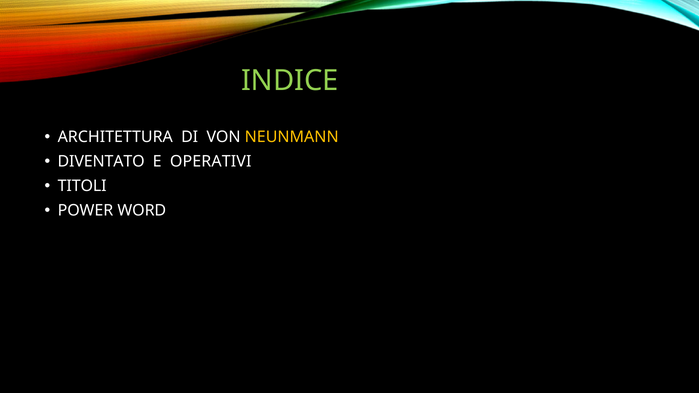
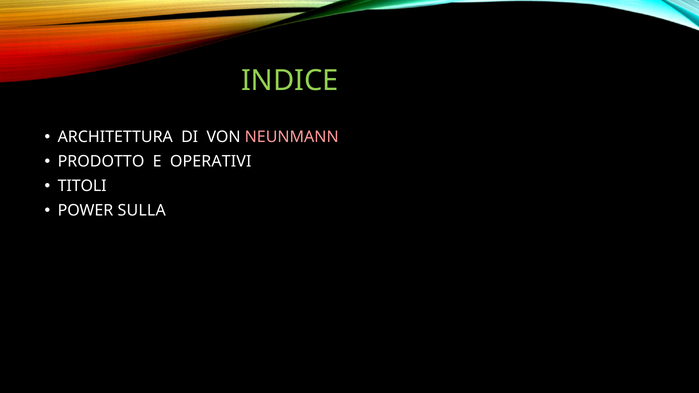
NEUNMANN colour: yellow -> pink (292, 137)
DIVENTATO: DIVENTATO -> PRODOTTO (101, 162)
WORD: WORD -> SULLA (142, 211)
